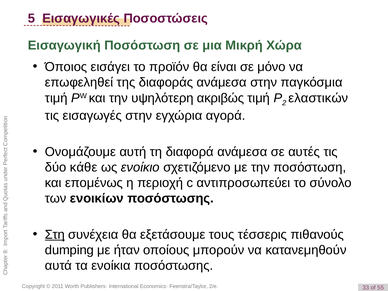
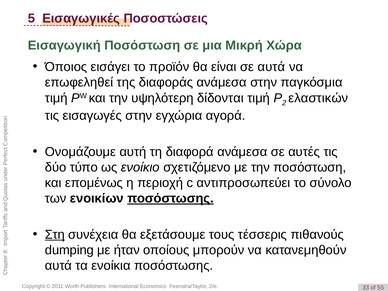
σε μόνο: μόνο -> αυτά (271, 67)
ακριβώς: ακριβώς -> δίδονται (220, 98)
κάθε: κάθε -> τύπο (84, 167)
ποσόστωσης underline: none -> present (170, 198)
